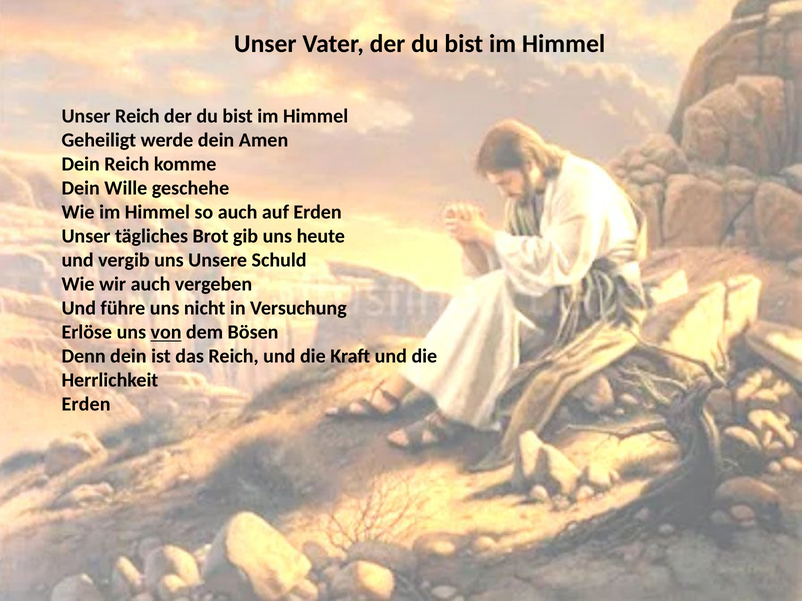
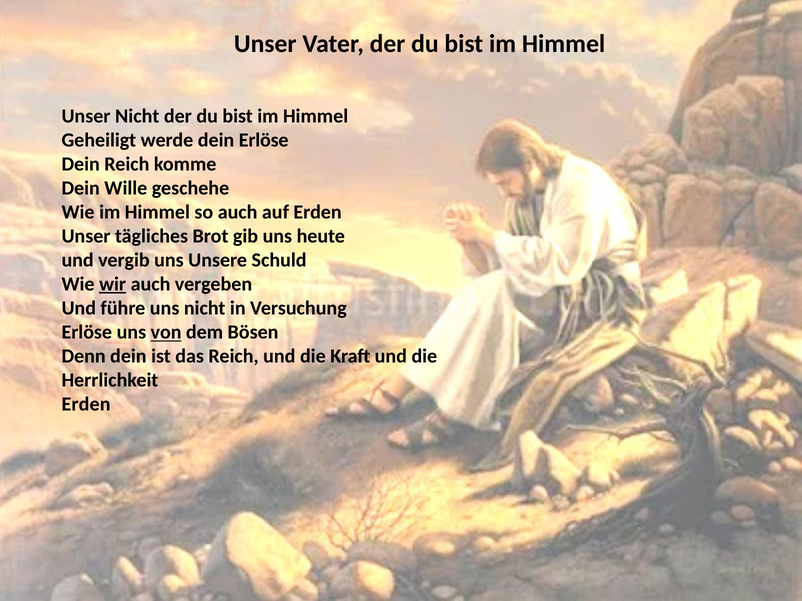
Unser Reich: Reich -> Nicht (137, 116)
dein Amen: Amen -> Erlöse (264, 140)
wir underline: none -> present (113, 284)
